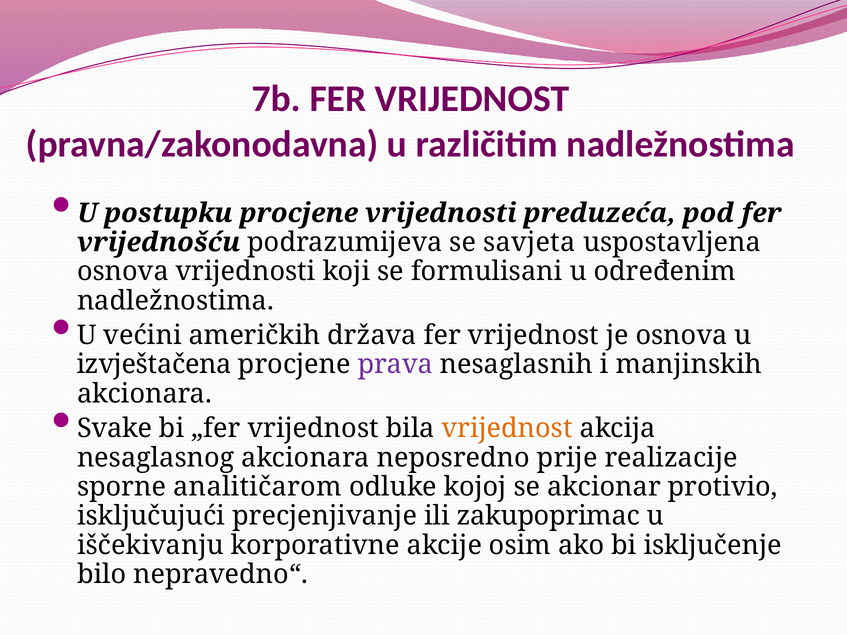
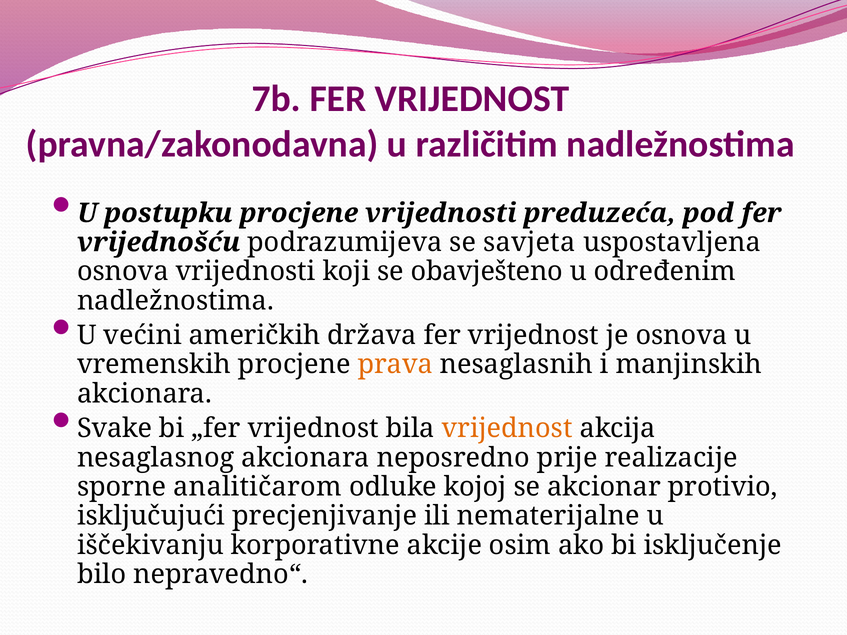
formulisani: formulisani -> obavješteno (487, 272)
izvještačena: izvještačena -> vremenskih (154, 365)
prava colour: purple -> orange (395, 365)
zakupoprimac: zakupoprimac -> nematerijalne (548, 516)
